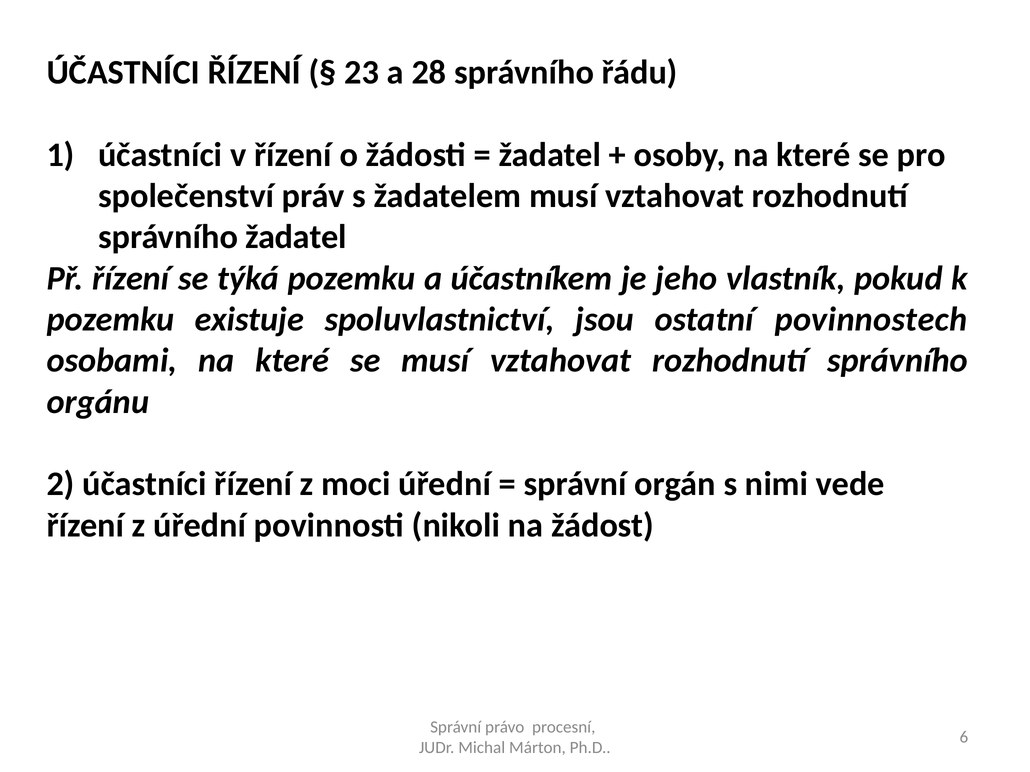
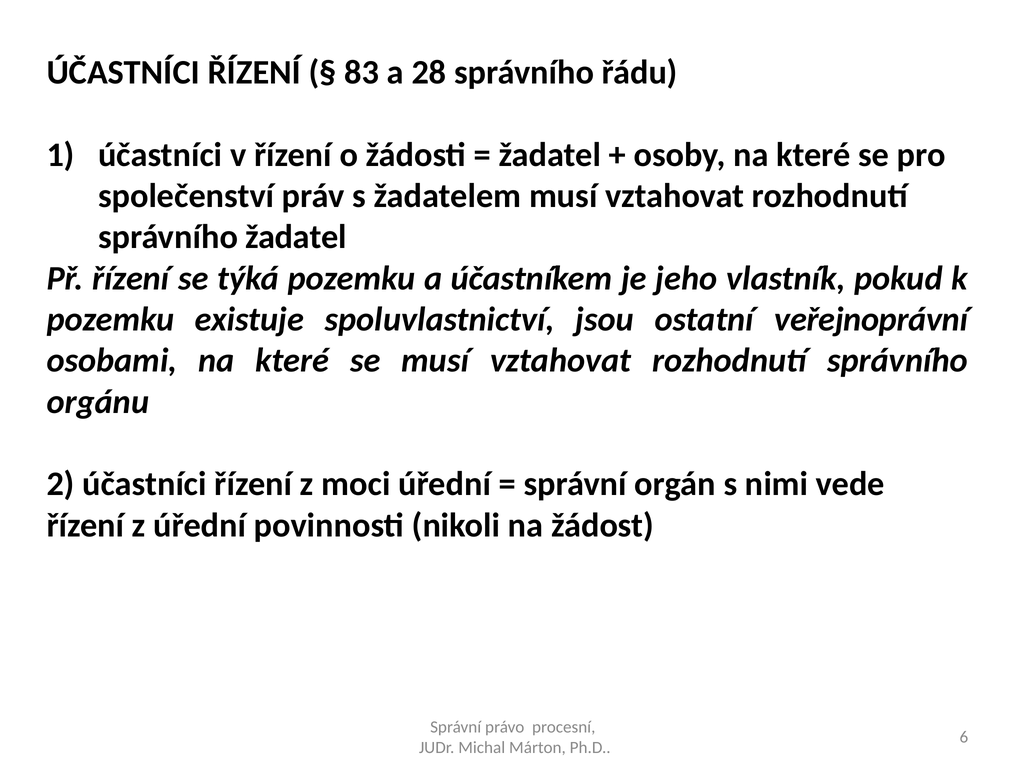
23: 23 -> 83 (362, 72)
povinnostech: povinnostech -> veřejnoprávní (871, 320)
